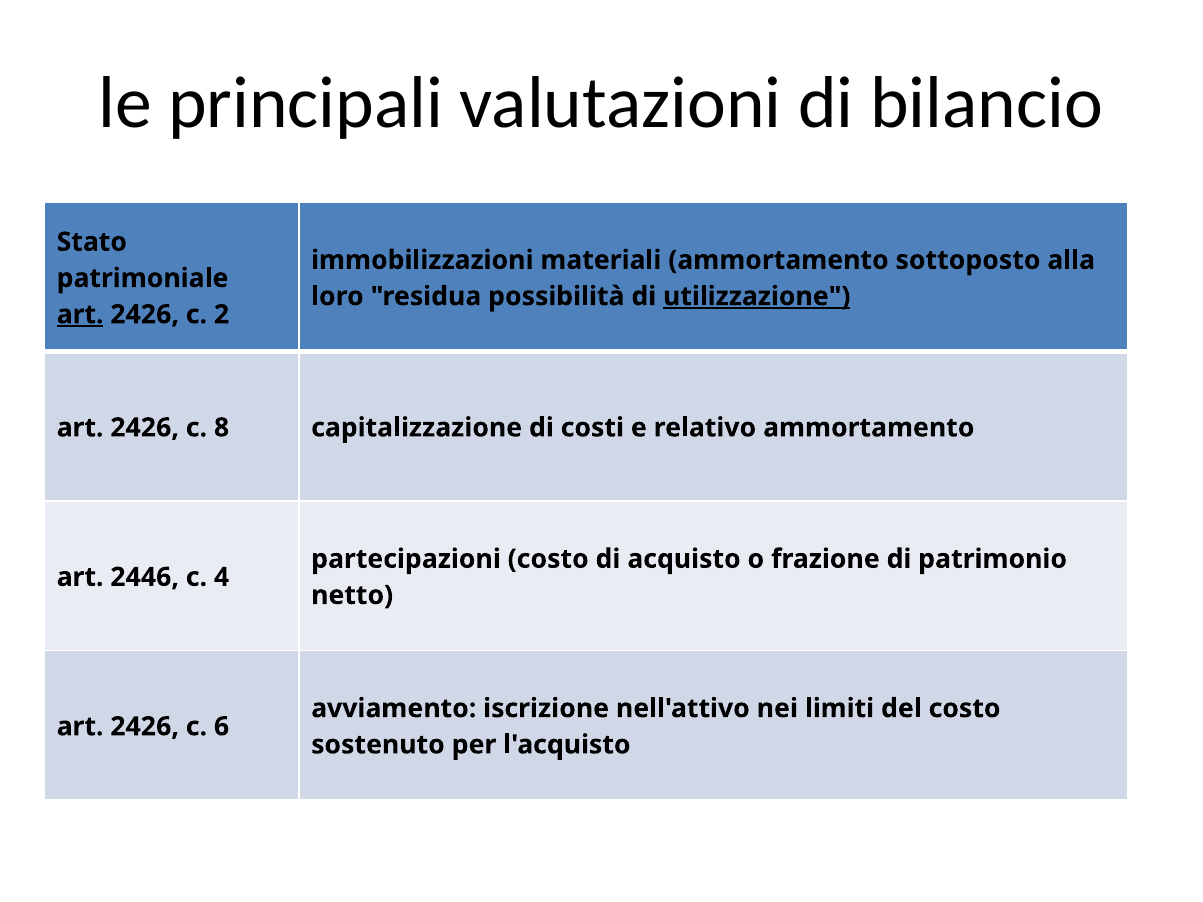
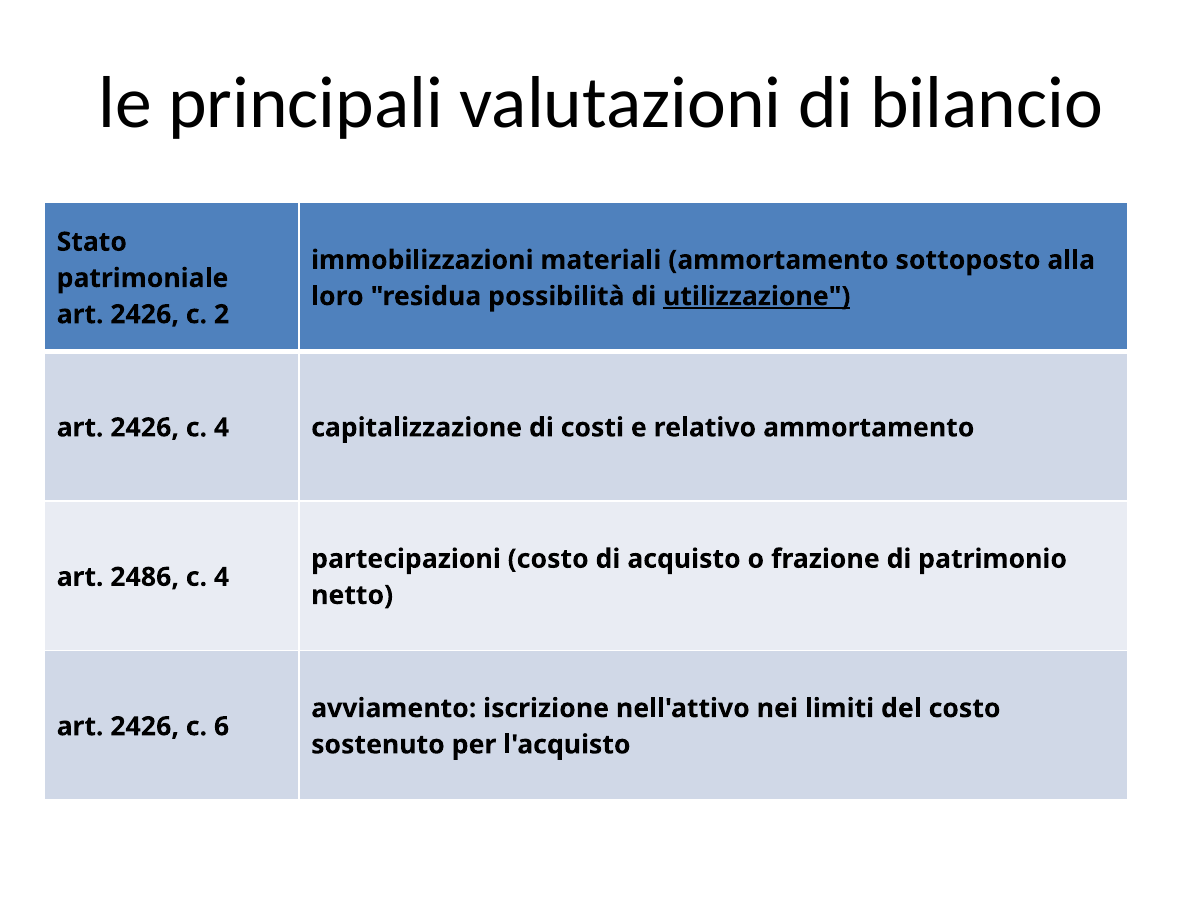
art underline: present -> none (80, 315)
2426 c 8: 8 -> 4 (222, 428)
2446: 2446 -> 2486 (145, 577)
